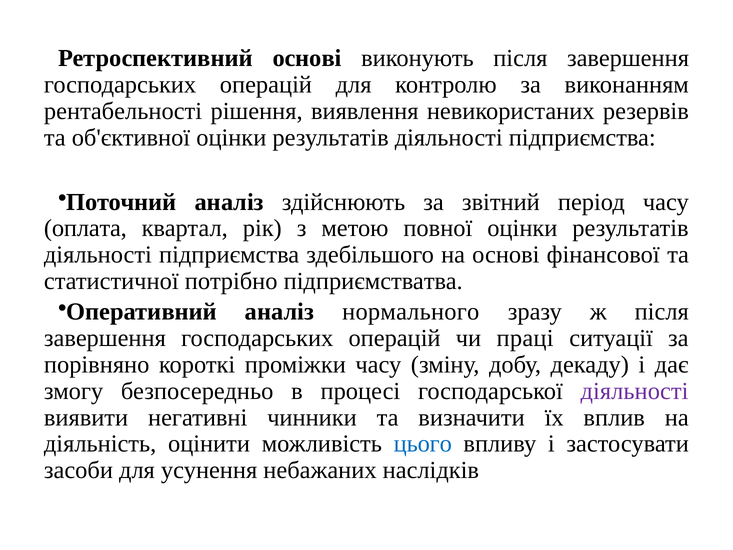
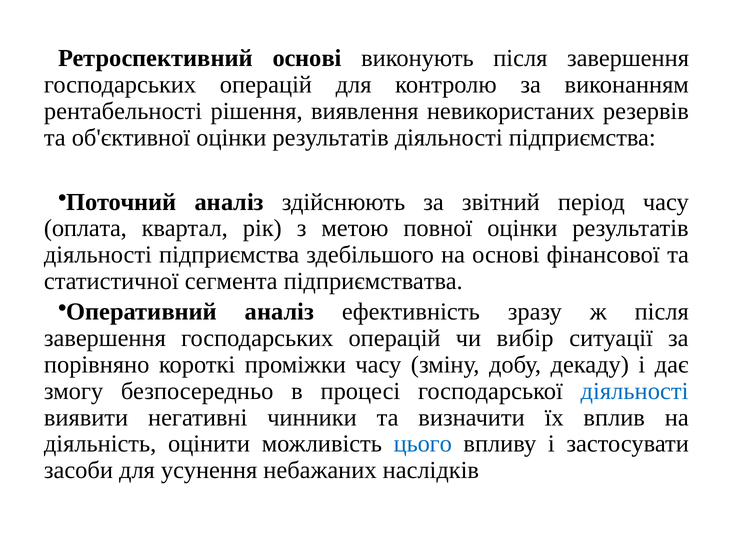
потрібно: потрібно -> сегмента (231, 281)
нормального: нормального -> ефективність (411, 312)
праці: праці -> вибір (525, 338)
діяльності colour: purple -> blue (635, 391)
